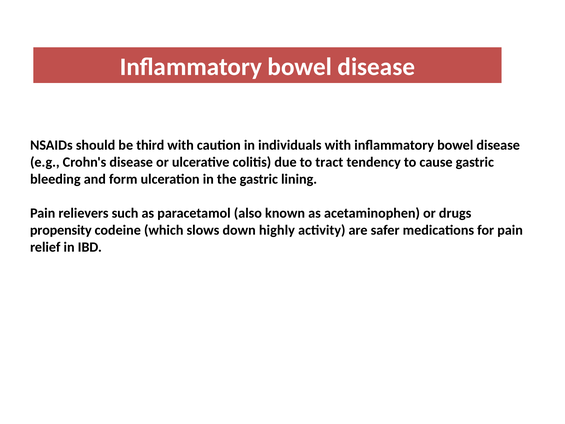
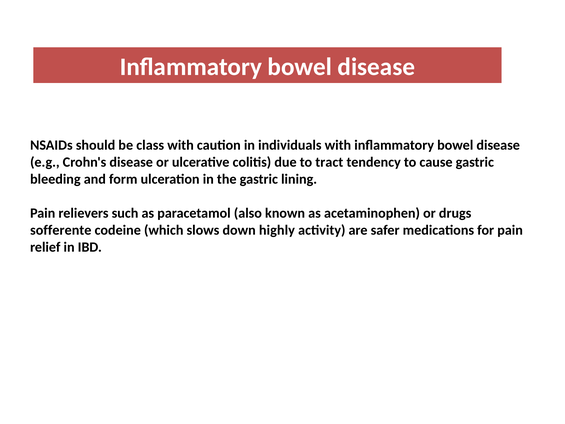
third: third -> class (150, 145)
propensity: propensity -> sofferente (61, 230)
